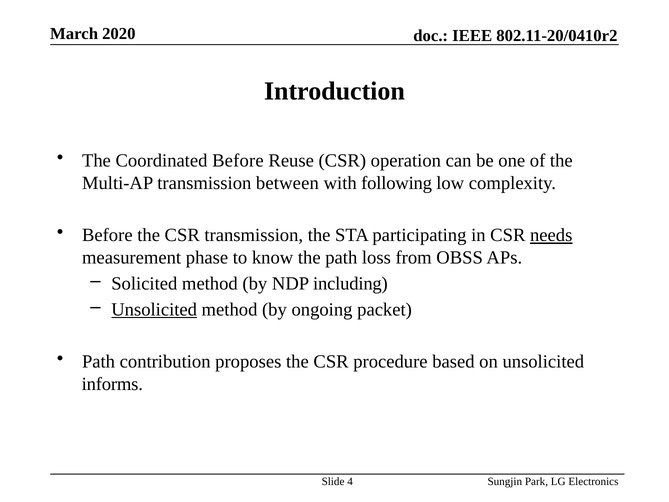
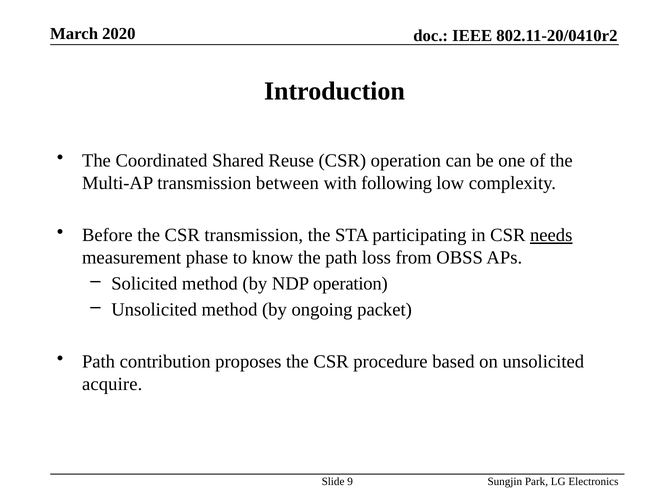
Coordinated Before: Before -> Shared (238, 161)
NDP including: including -> operation (350, 283)
Unsolicited underline: present -> none (154, 309)
informs: informs -> acquire (112, 384)
4: 4 -> 9 (350, 481)
